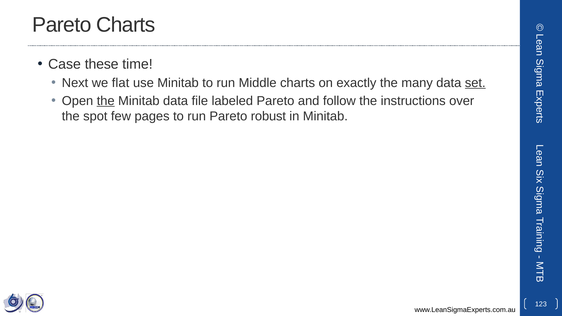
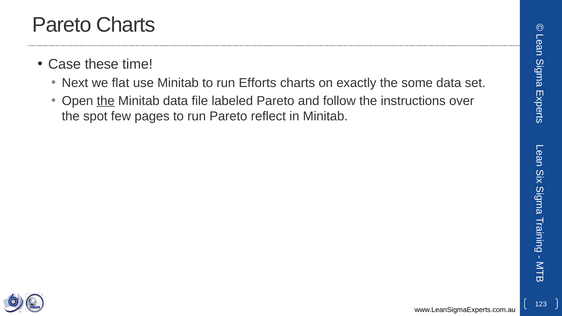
Middle: Middle -> Efforts (258, 83)
many: many -> some (417, 83)
set underline: present -> none (475, 83)
robust: robust -> reflect (268, 116)
